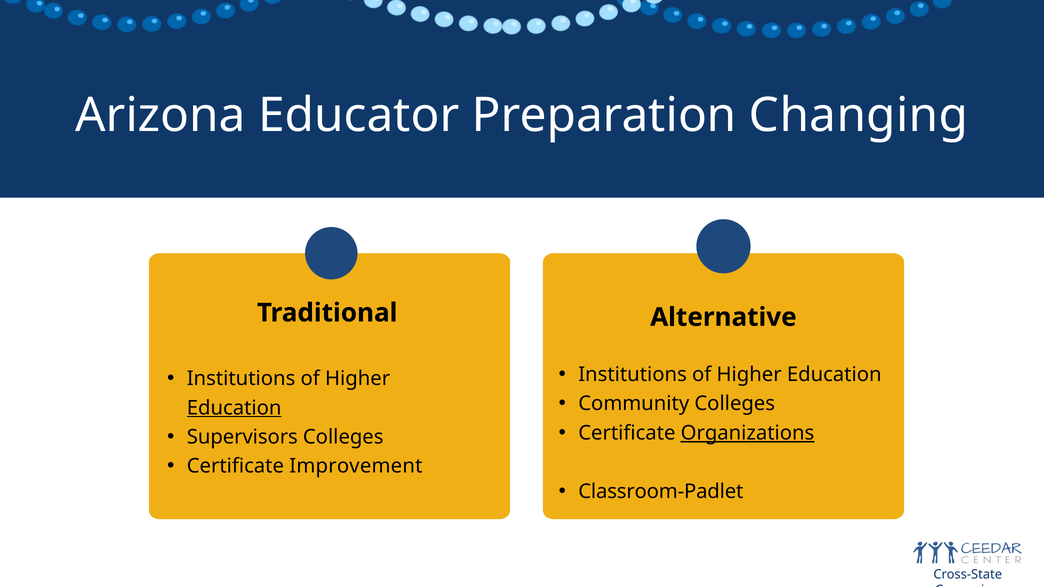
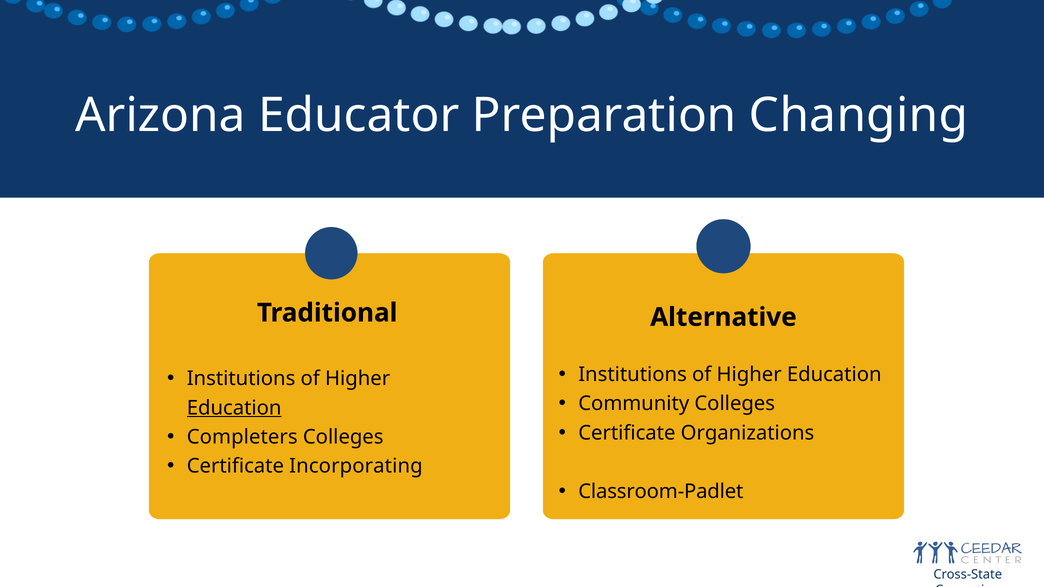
Organizations underline: present -> none (748, 433)
Supervisors: Supervisors -> Completers (242, 437)
Improvement: Improvement -> Incorporating (356, 466)
